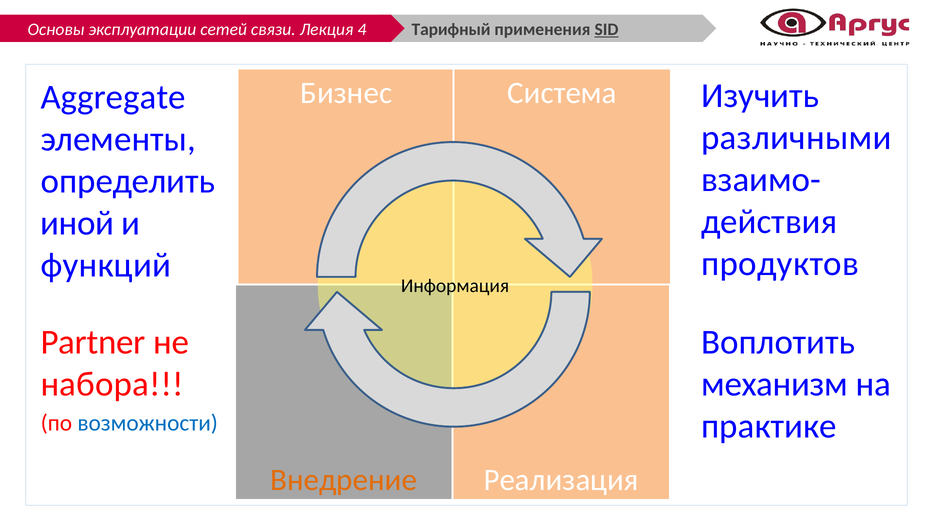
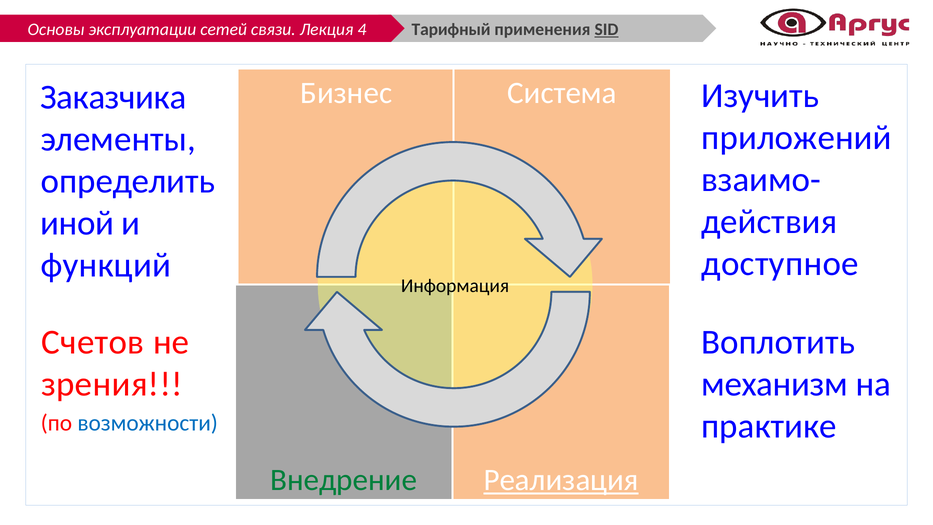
Aggregate: Aggregate -> Заказчика (113, 97)
различными: различными -> приложений (797, 138)
продуктов: продуктов -> доступное (780, 263)
Partner: Partner -> Счетов (93, 342)
набора: набора -> зрения (112, 384)
Внедрение colour: orange -> green (344, 480)
Реализация underline: none -> present (561, 480)
